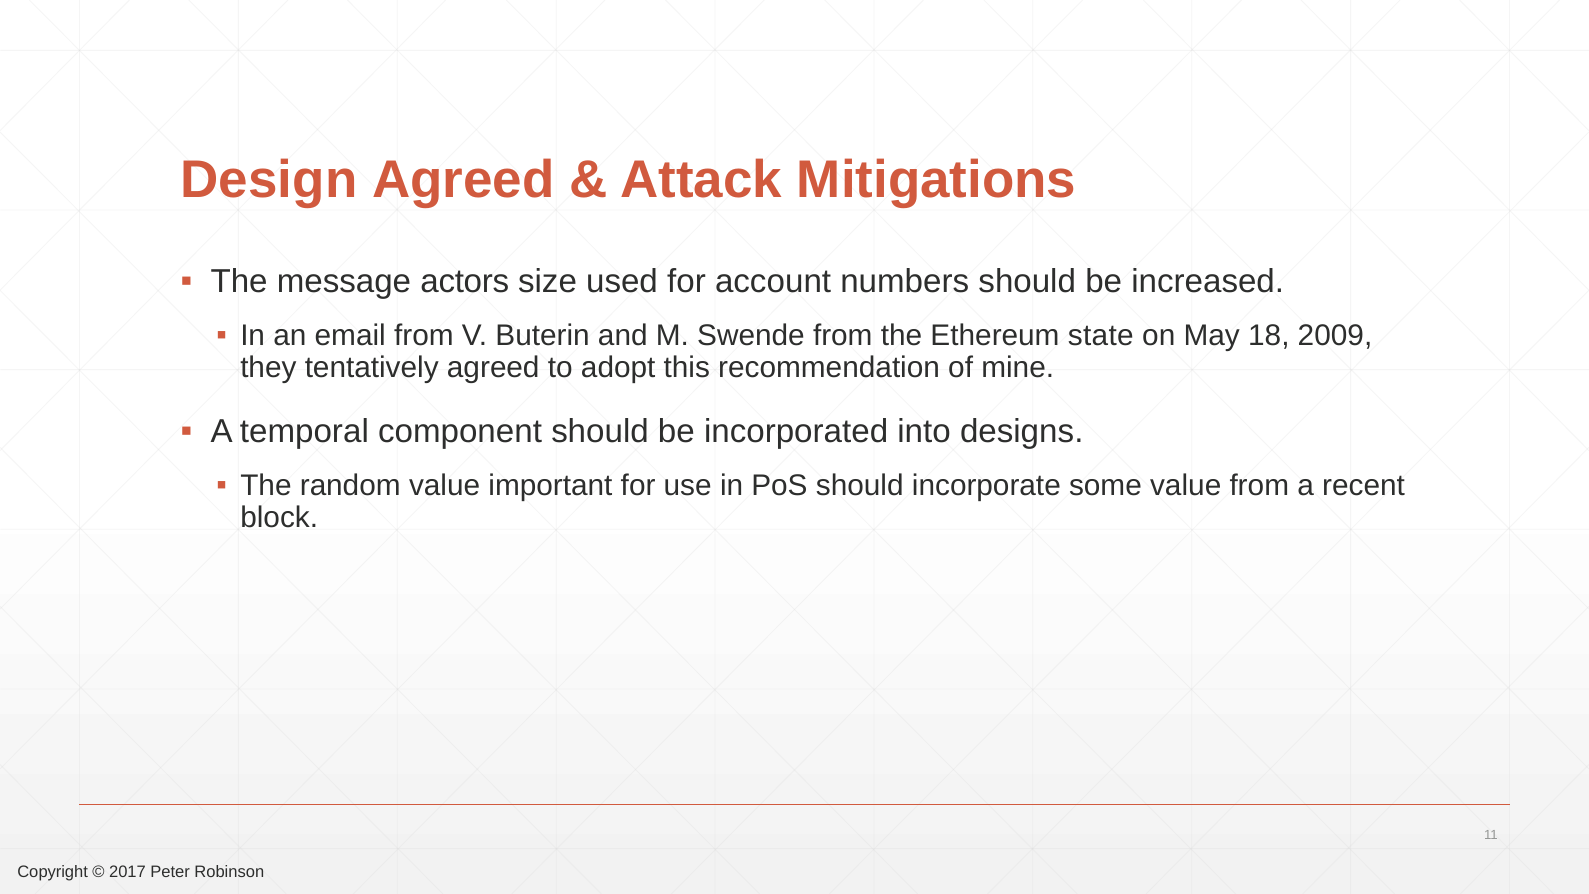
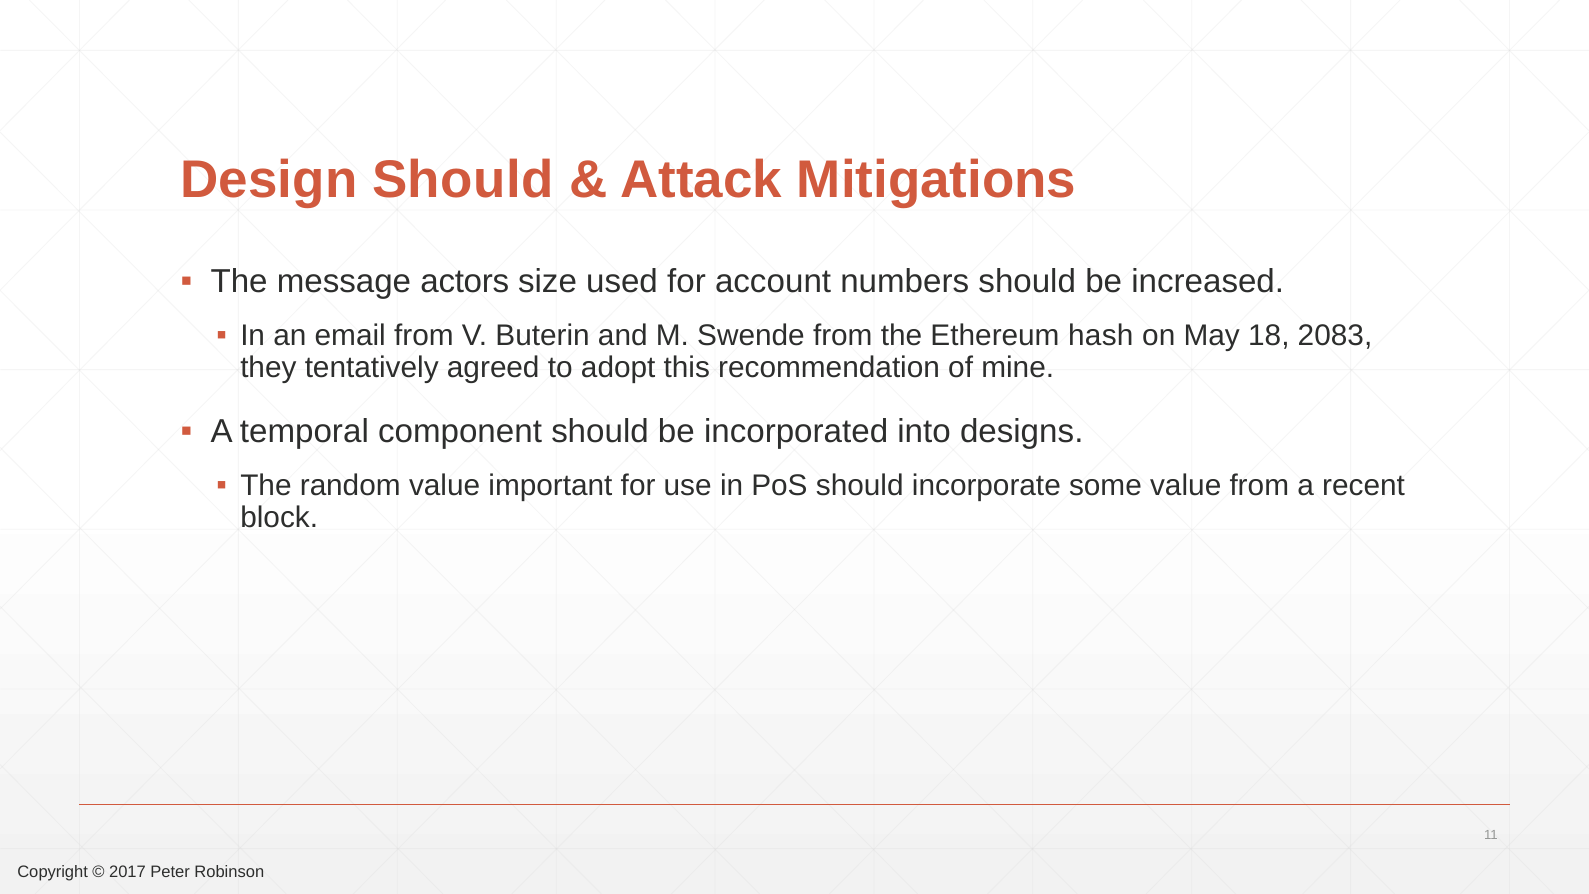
Design Agreed: Agreed -> Should (463, 180)
state: state -> hash (1101, 336)
2009: 2009 -> 2083 (1335, 336)
